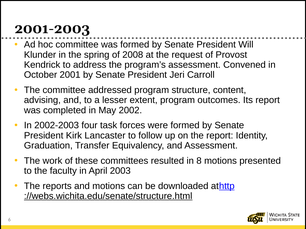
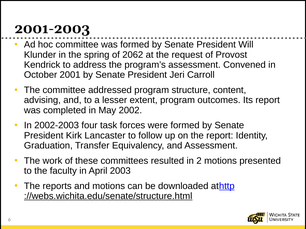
2008: 2008 -> 2062 (133, 55)
8: 8 -> 2 (199, 161)
